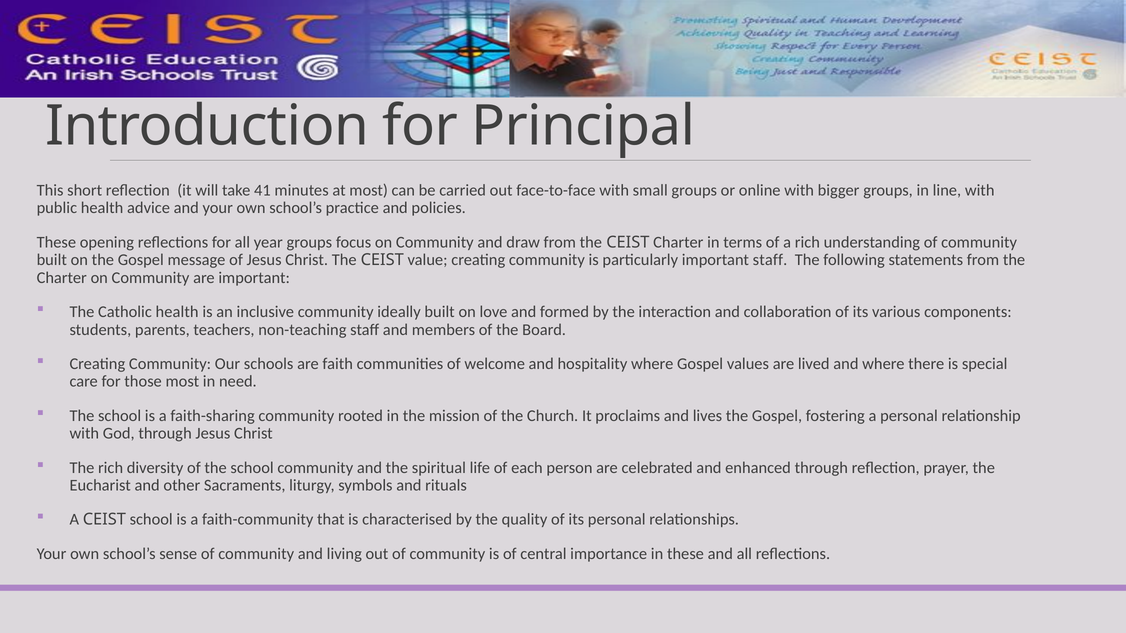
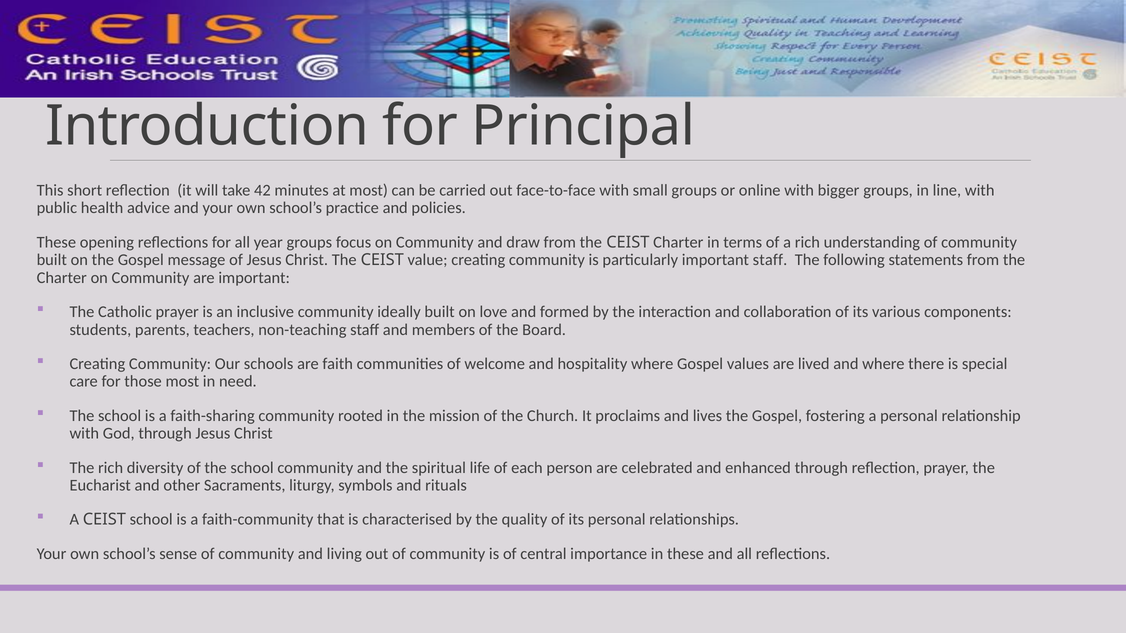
41: 41 -> 42 (262, 190)
Catholic health: health -> prayer (177, 312)
